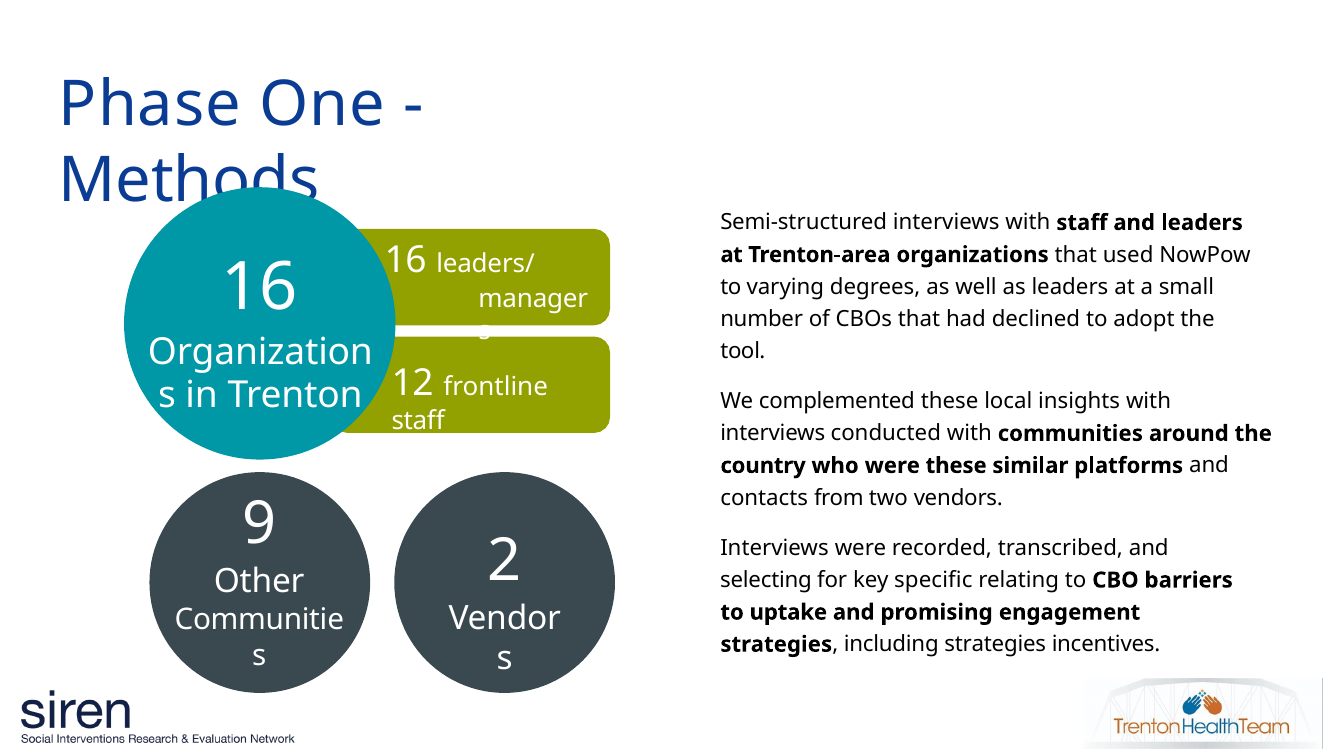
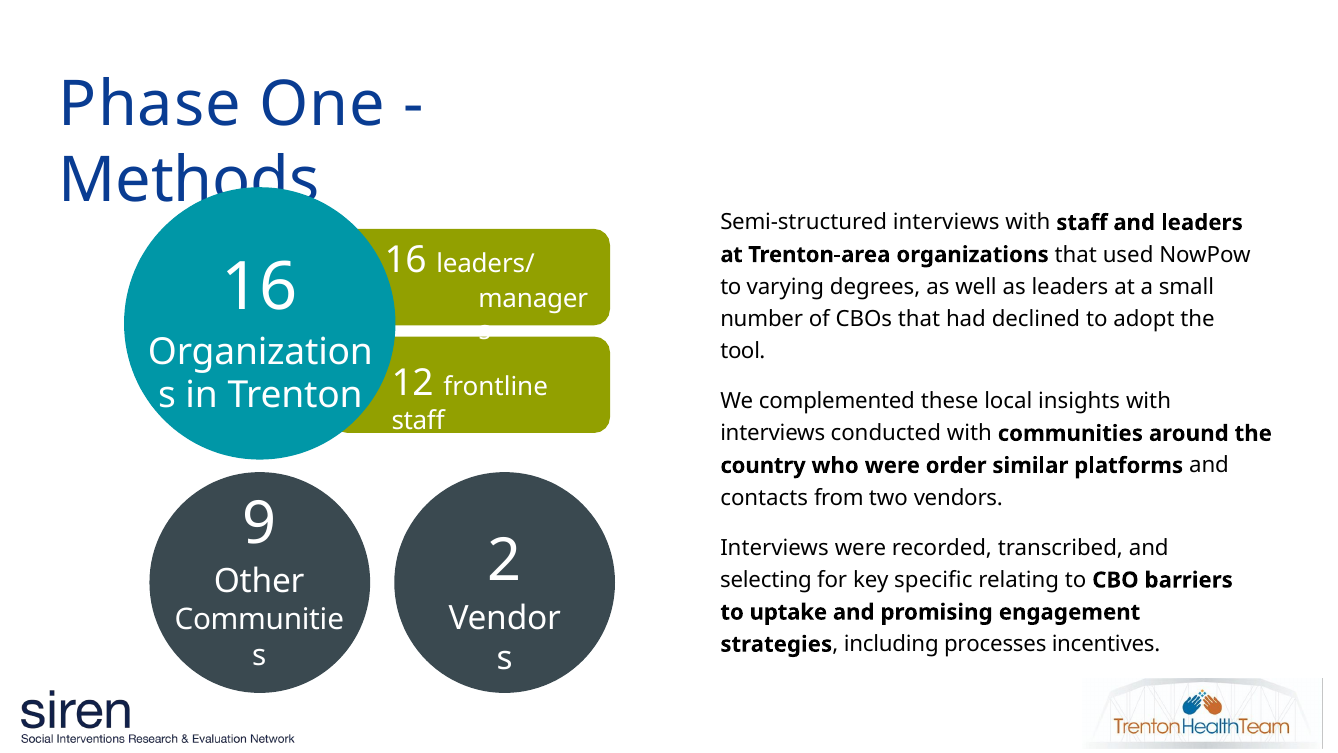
were these: these -> order (956, 465)
including strategies: strategies -> processes (995, 644)
